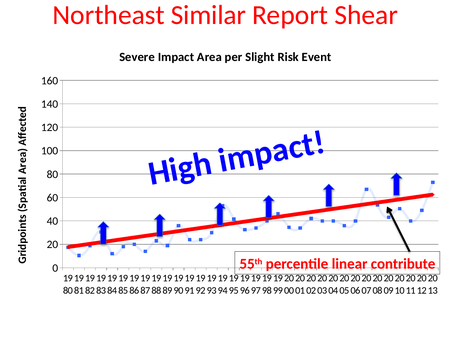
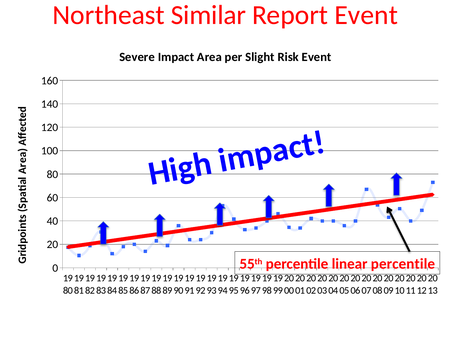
Report Shear: Shear -> Event (366, 15)
linear contribute: contribute -> percentile (403, 264)
